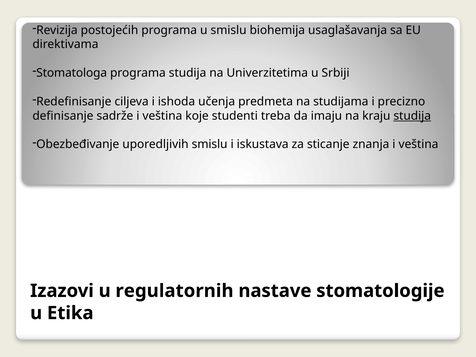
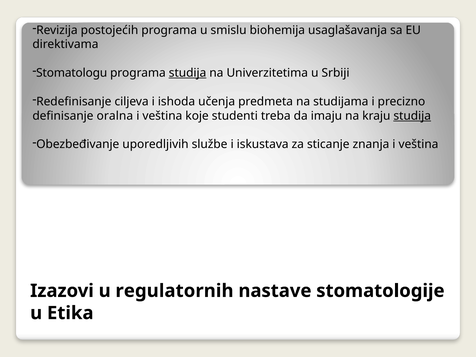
Stomatologa: Stomatologa -> Stomatologu (72, 73)
studija underline: none -> present (188, 73)
sadrže: sadrže -> oralna (115, 116)
uporedljivih smislu: smislu -> službe (210, 144)
